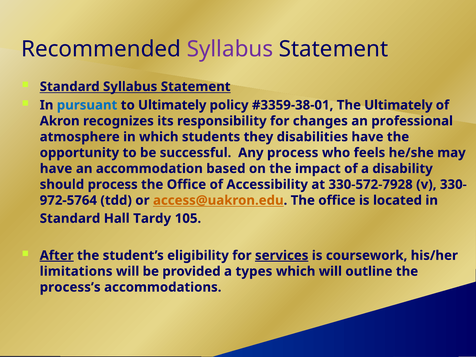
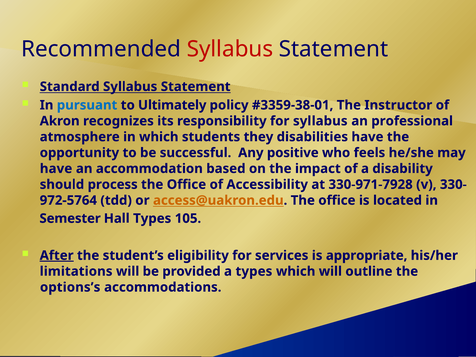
Syllabus colour: purple -> red (230, 49)
The Ultimately: Ultimately -> Instructor (398, 105)
for changes: changes -> syllabus (320, 121)
Any process: process -> positive (293, 153)
330-572-7928: 330-572-7928 -> 330-971-7928 (371, 184)
Standard: Standard -> Semester (70, 218)
Hall Tardy: Tardy -> Types (152, 218)
services underline: present -> none (282, 255)
coursework: coursework -> appropriate (367, 255)
process’s: process’s -> options’s (70, 287)
